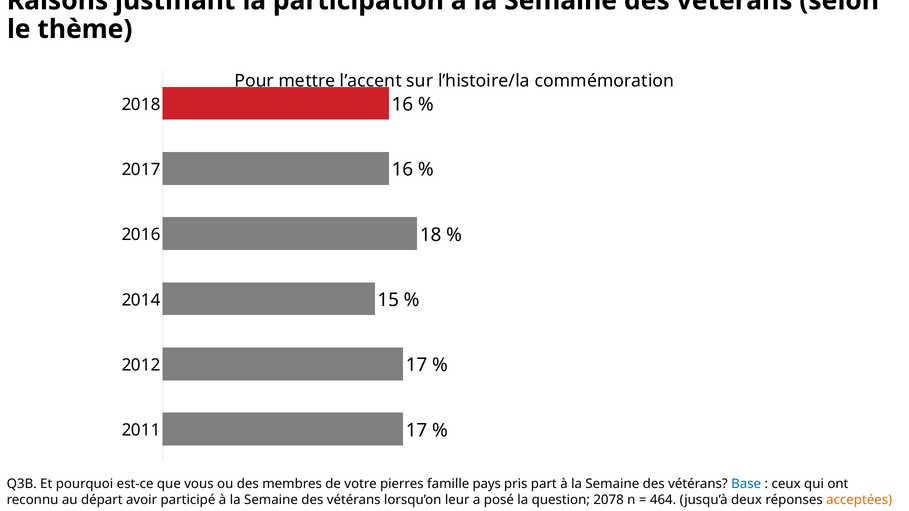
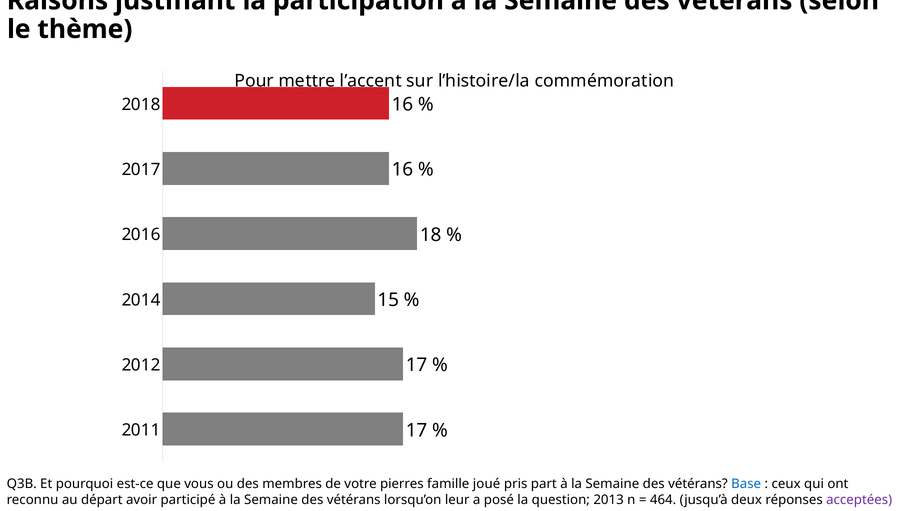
pays: pays -> joué (487, 484)
2078: 2078 -> 2013 (609, 500)
acceptées colour: orange -> purple (859, 500)
